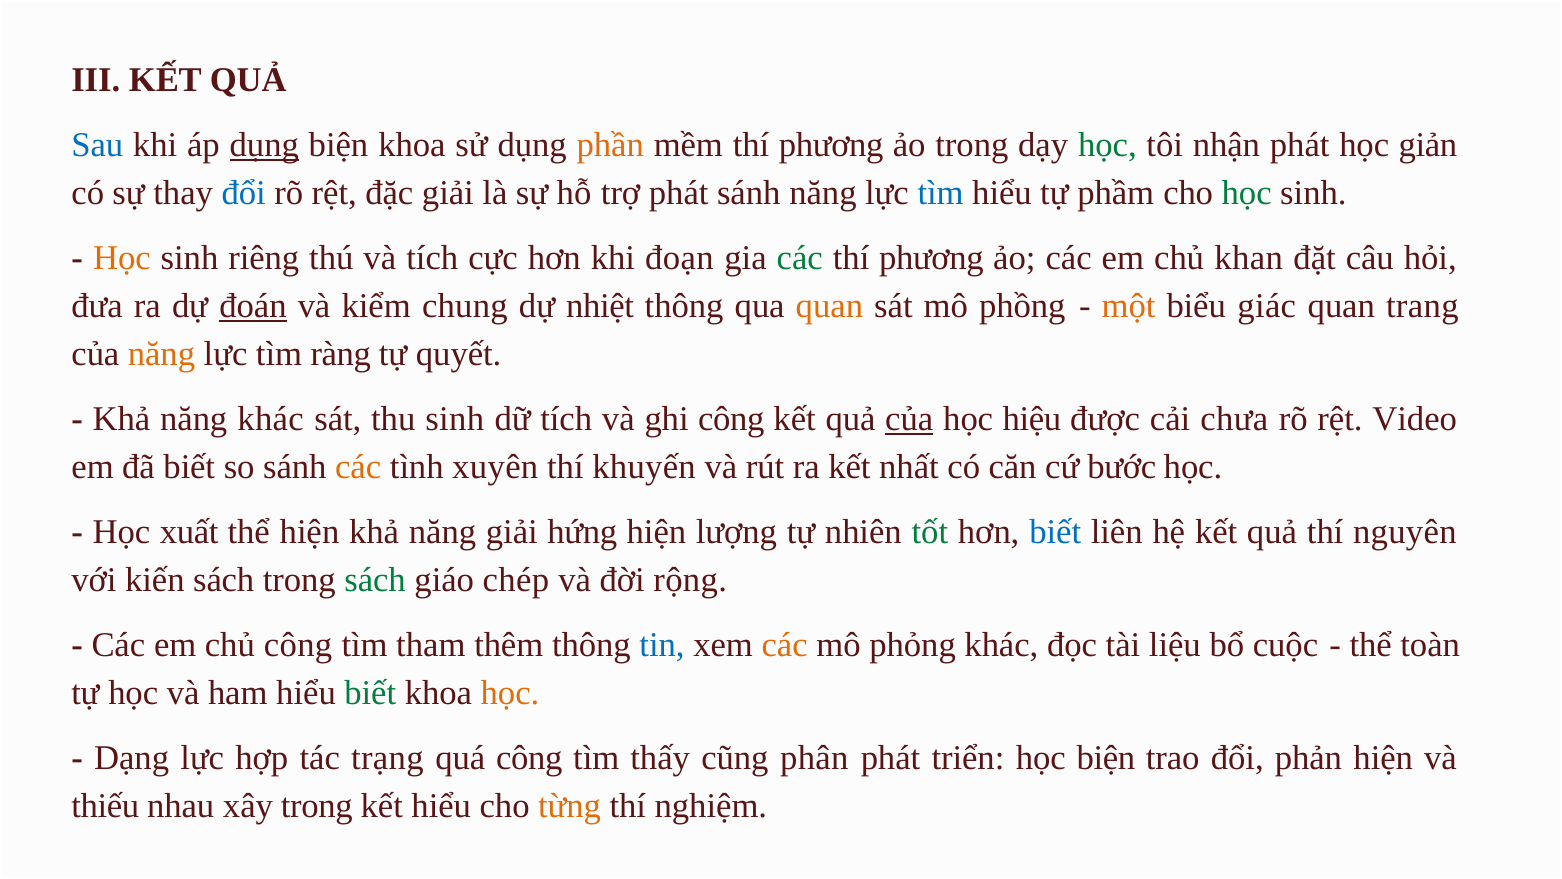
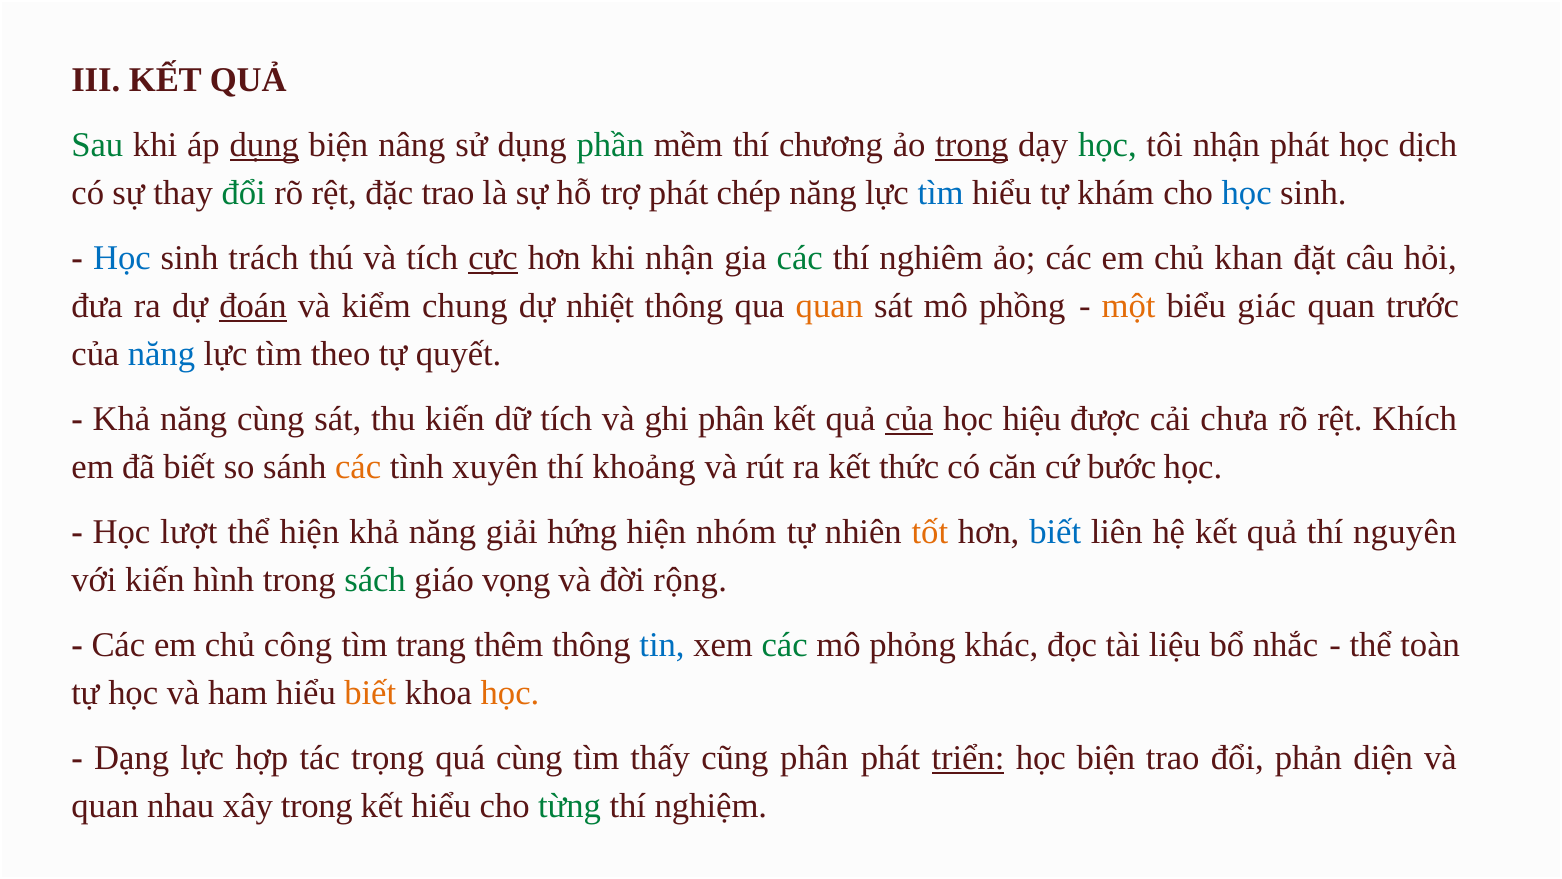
Sau colour: blue -> green (97, 145)
biện khoa: khoa -> nâng (412, 145)
phần colour: orange -> green (610, 145)
mềm thí phương: phương -> chương (831, 145)
trong underline: none -> present (972, 145)
giản: giản -> dịch (1428, 145)
đổi colour: blue -> green (244, 193)
đặc giải: giải -> trao (448, 193)
phát sánh: sánh -> chép (749, 193)
phầm: phầm -> khám (1116, 193)
học colour: green -> blue (1247, 193)
Học colour: orange -> blue (122, 258)
riêng: riêng -> trách (264, 258)
cực underline: none -> present (493, 258)
khi đoạn: đoạn -> nhận (679, 258)
phương: phương -> nghiêm (931, 258)
trang: trang -> trước (1423, 306)
năng colour: orange -> blue (161, 354)
ràng: ràng -> theo (341, 354)
năng khác: khác -> cùng (271, 419)
thu sinh: sinh -> kiến (455, 419)
ghi công: công -> phân (731, 419)
Video: Video -> Khích (1415, 419)
khuyến: khuyến -> khoảng (644, 467)
nhất: nhất -> thức (909, 467)
xuất: xuất -> lượt (189, 532)
lượng: lượng -> nhóm (736, 532)
tốt colour: green -> orange (930, 532)
kiến sách: sách -> hình (224, 580)
chép: chép -> vọng (516, 580)
tham: tham -> trang (431, 645)
các colour: orange -> green (785, 645)
cuộc: cuộc -> nhắc (1285, 645)
biết colour: green -> orange (370, 693)
trạng: trạng -> trọng (388, 758)
quá công: công -> cùng (529, 758)
triển underline: none -> present (968, 758)
phản hiện: hiện -> diện (1383, 758)
thiếu: thiếu -> quan (105, 806)
từng colour: orange -> green (570, 806)
